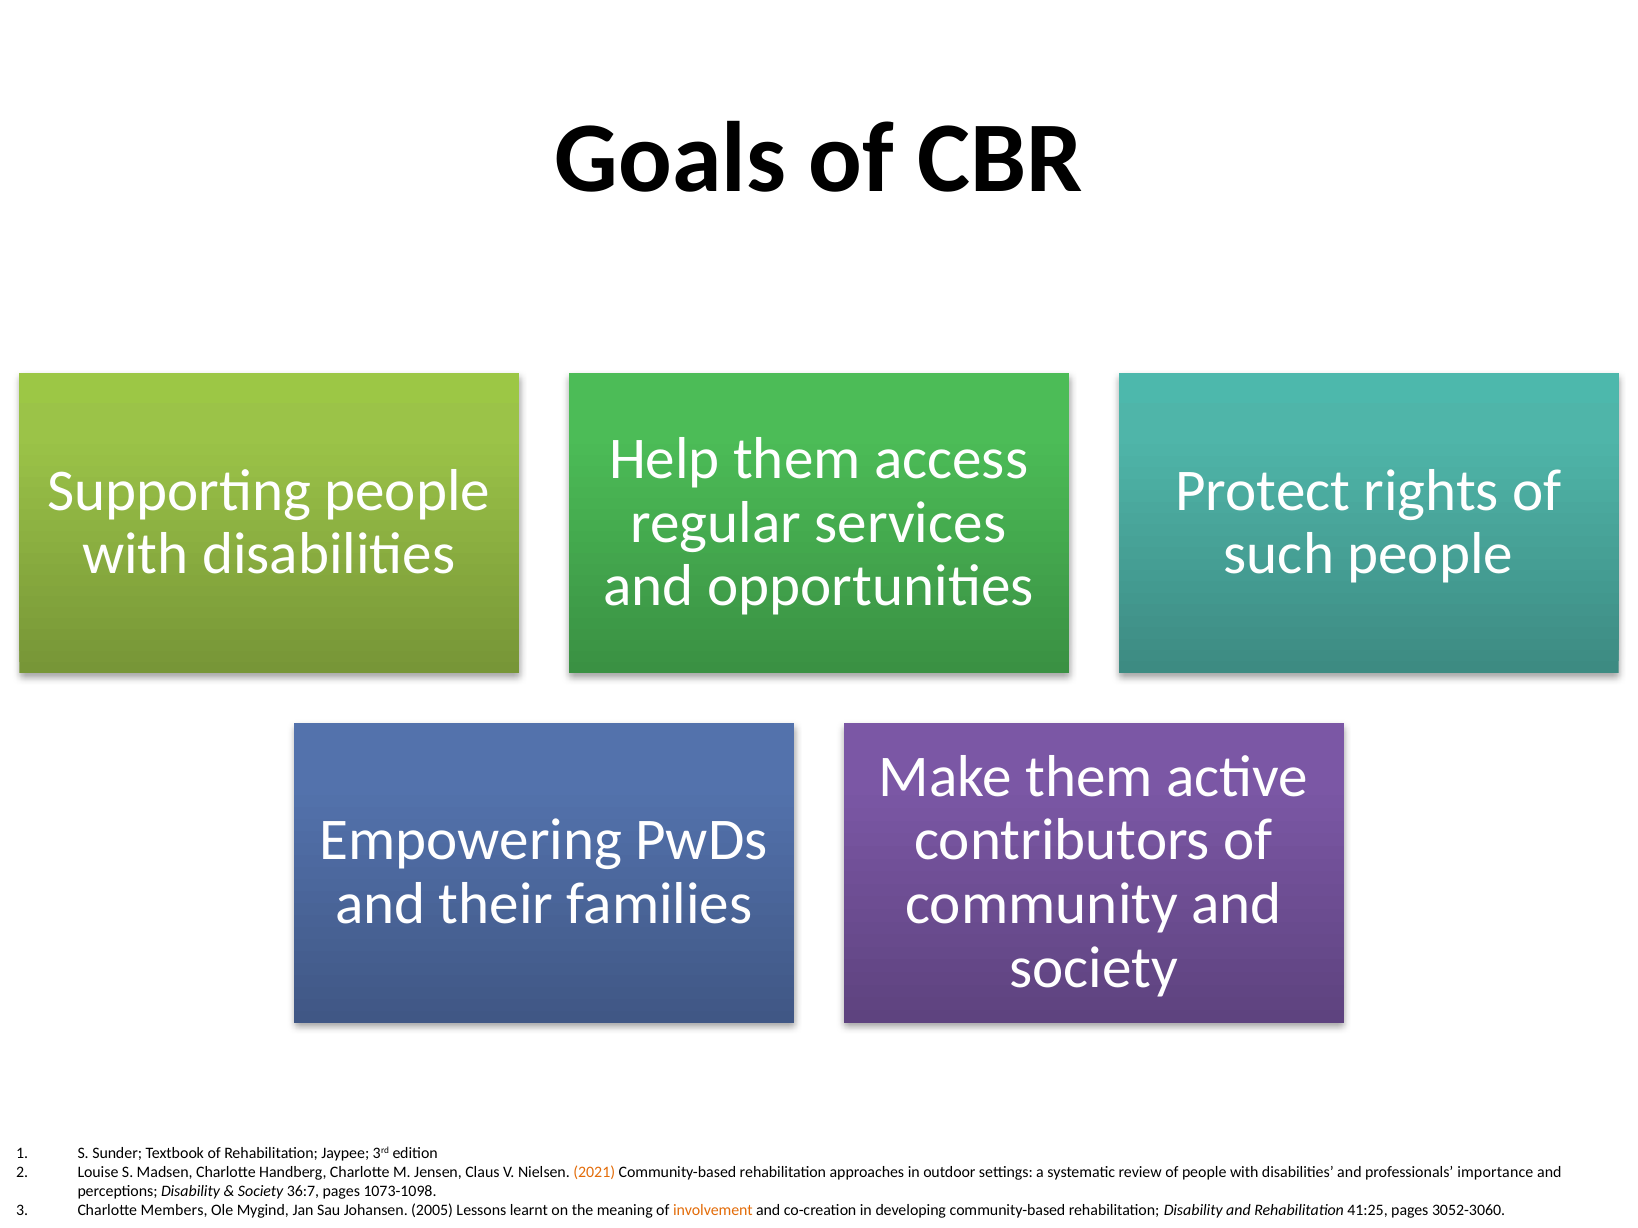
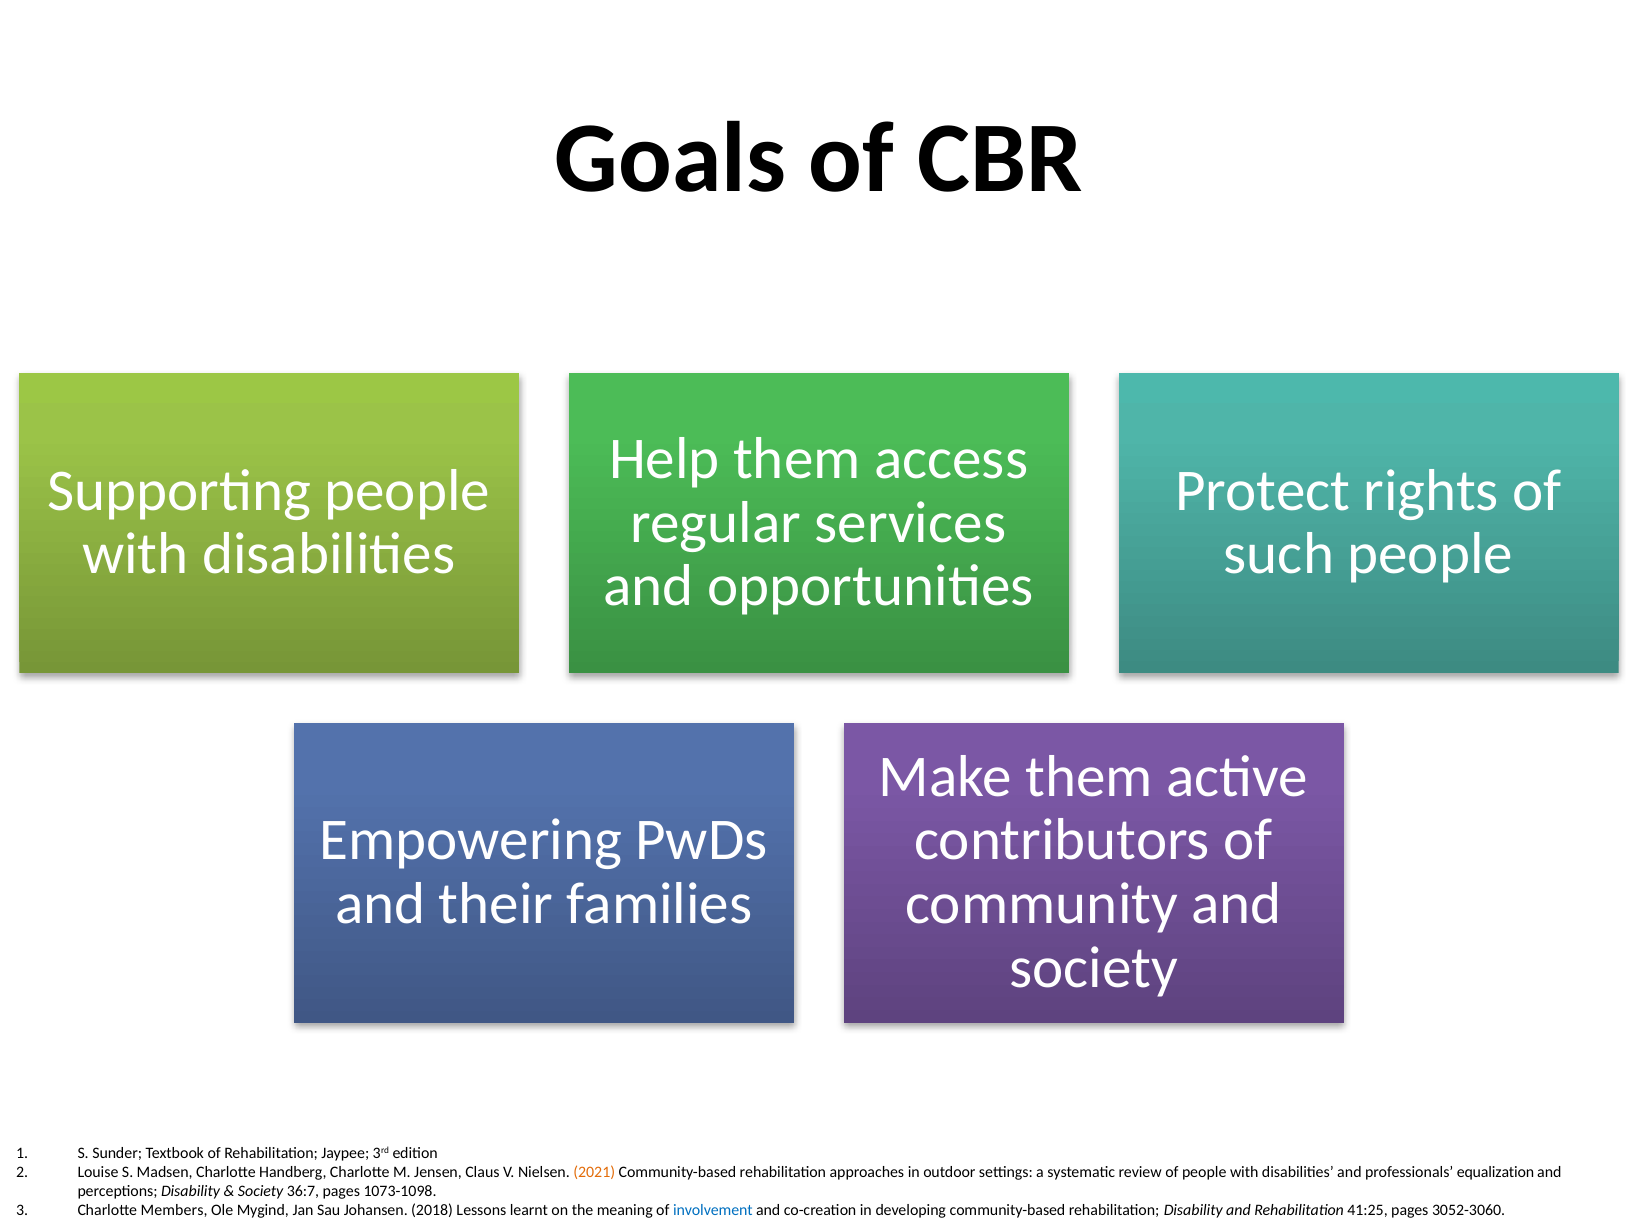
importance: importance -> equalization (1495, 1173)
2005: 2005 -> 2018 (432, 1211)
involvement colour: orange -> blue (713, 1211)
